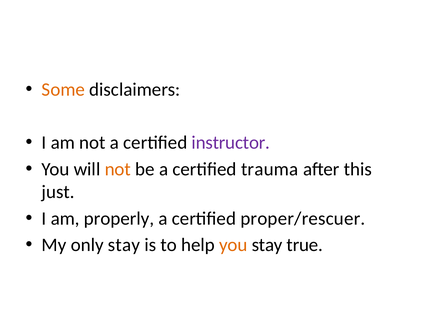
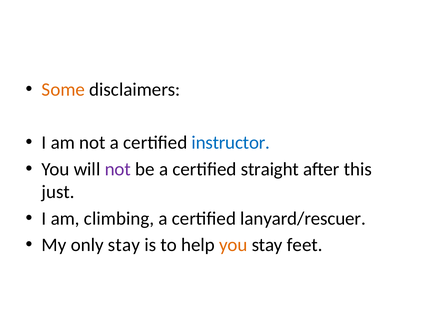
instructor colour: purple -> blue (231, 143)
not colour: orange -> purple (118, 169)
trauma: trauma -> straight (270, 169)
properly: properly -> climbing (119, 219)
proper/rescuer: proper/rescuer -> lanyard/rescuer (303, 219)
true: true -> feet (305, 245)
